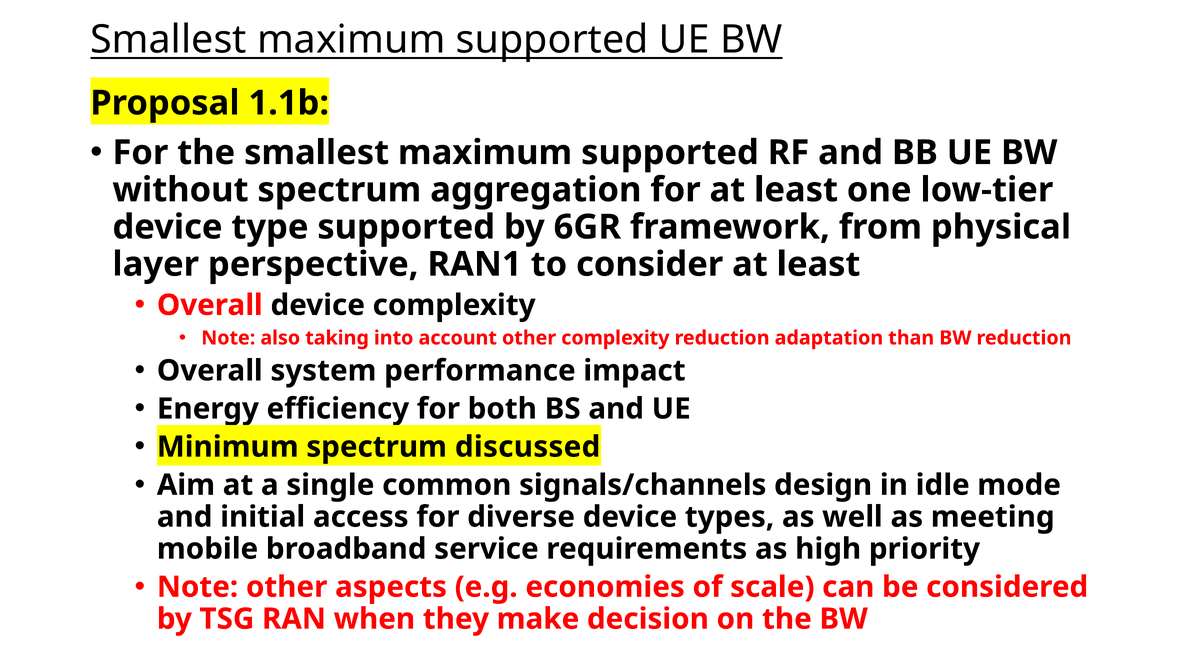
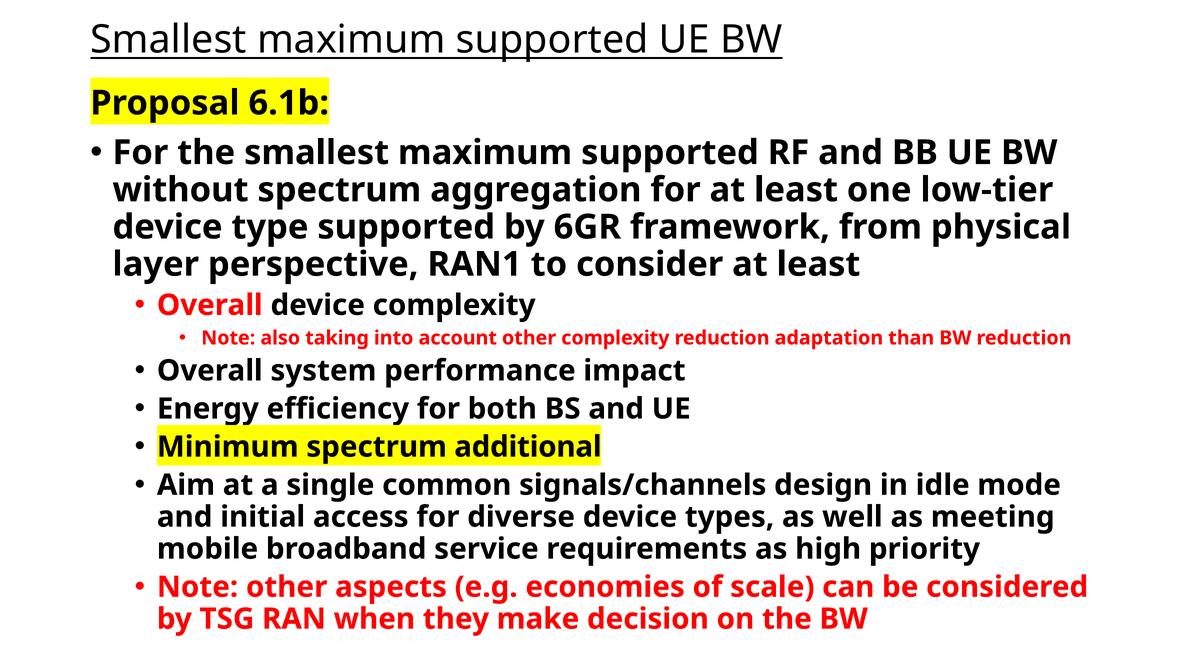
1.1b: 1.1b -> 6.1b (289, 103)
discussed: discussed -> additional (528, 447)
